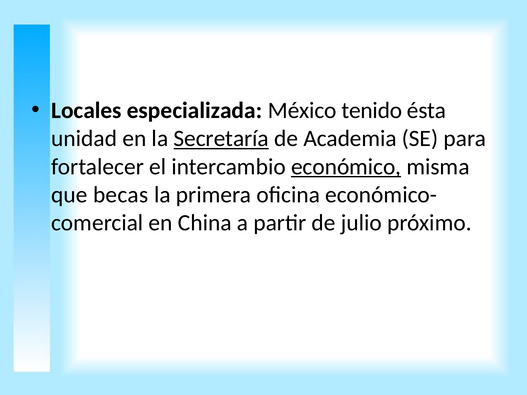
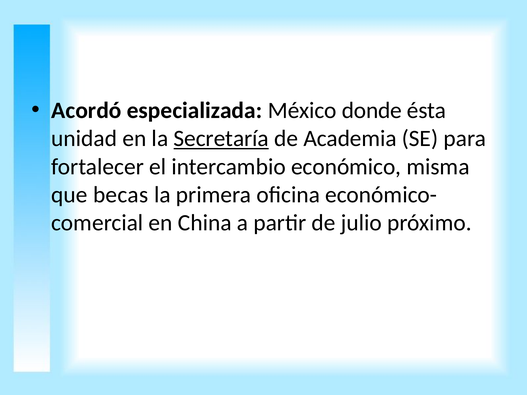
Locales: Locales -> Acordó (86, 110)
tenido: tenido -> donde (372, 110)
económico underline: present -> none (346, 167)
